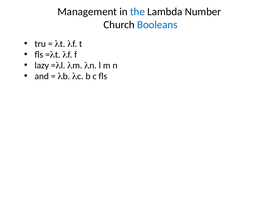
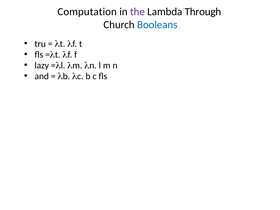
Management: Management -> Computation (87, 12)
the colour: blue -> purple (137, 12)
Number: Number -> Through (203, 12)
